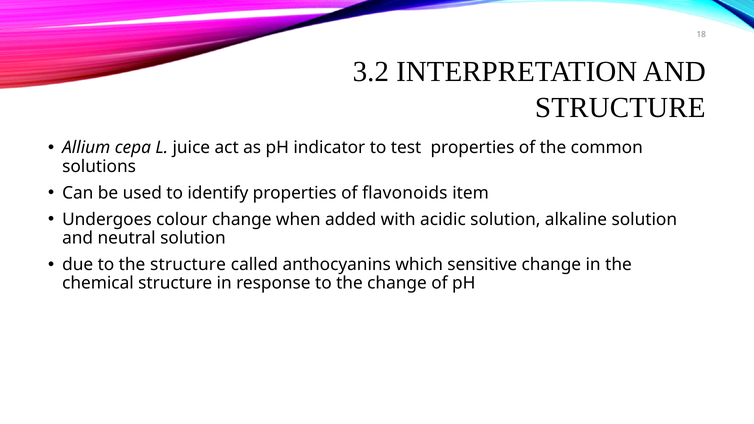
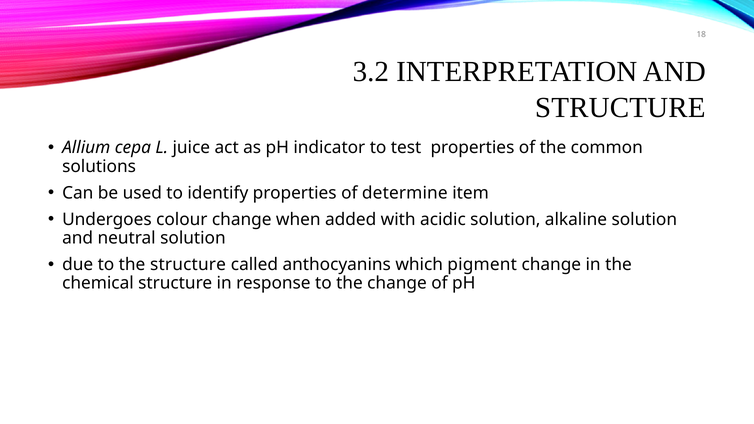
flavonoids: flavonoids -> determine (405, 193)
sensitive: sensitive -> pigment (482, 265)
